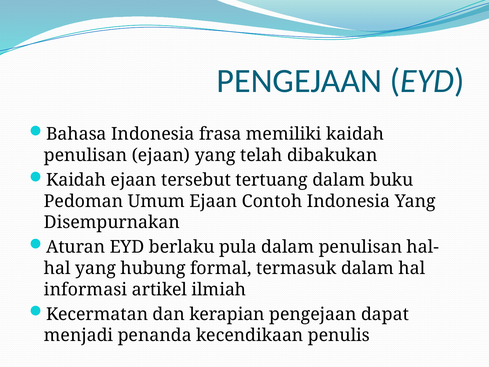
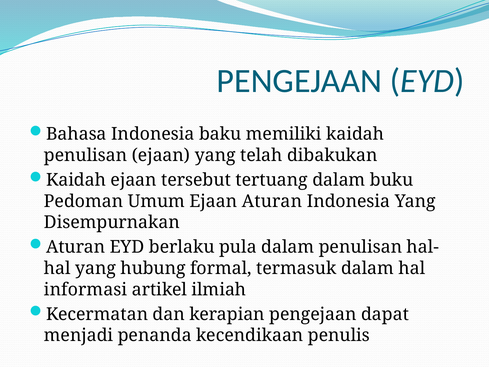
frasa: frasa -> baku (220, 134)
Ejaan Contoh: Contoh -> Aturan (272, 201)
